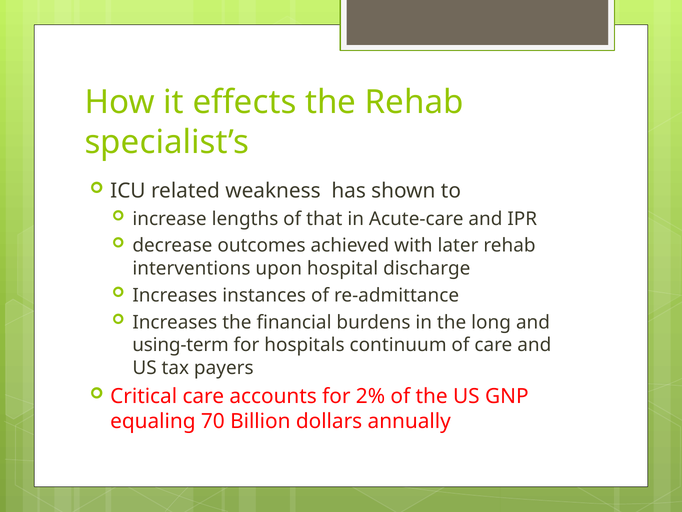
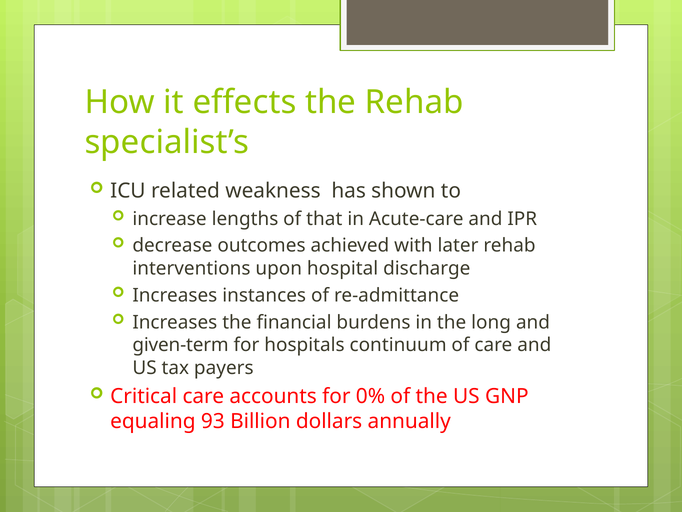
using-term: using-term -> given-term (181, 345)
2%: 2% -> 0% (370, 396)
70: 70 -> 93 (213, 421)
